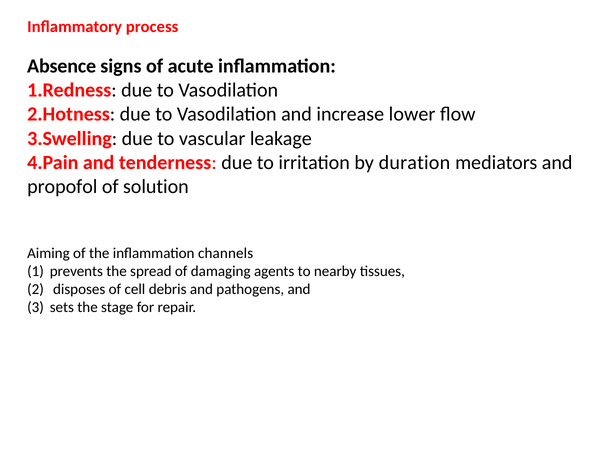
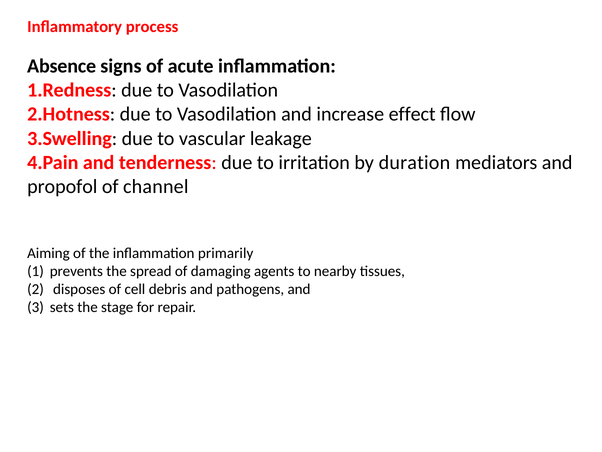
lower: lower -> effect (412, 114)
solution: solution -> channel (156, 186)
channels: channels -> primarily (226, 253)
